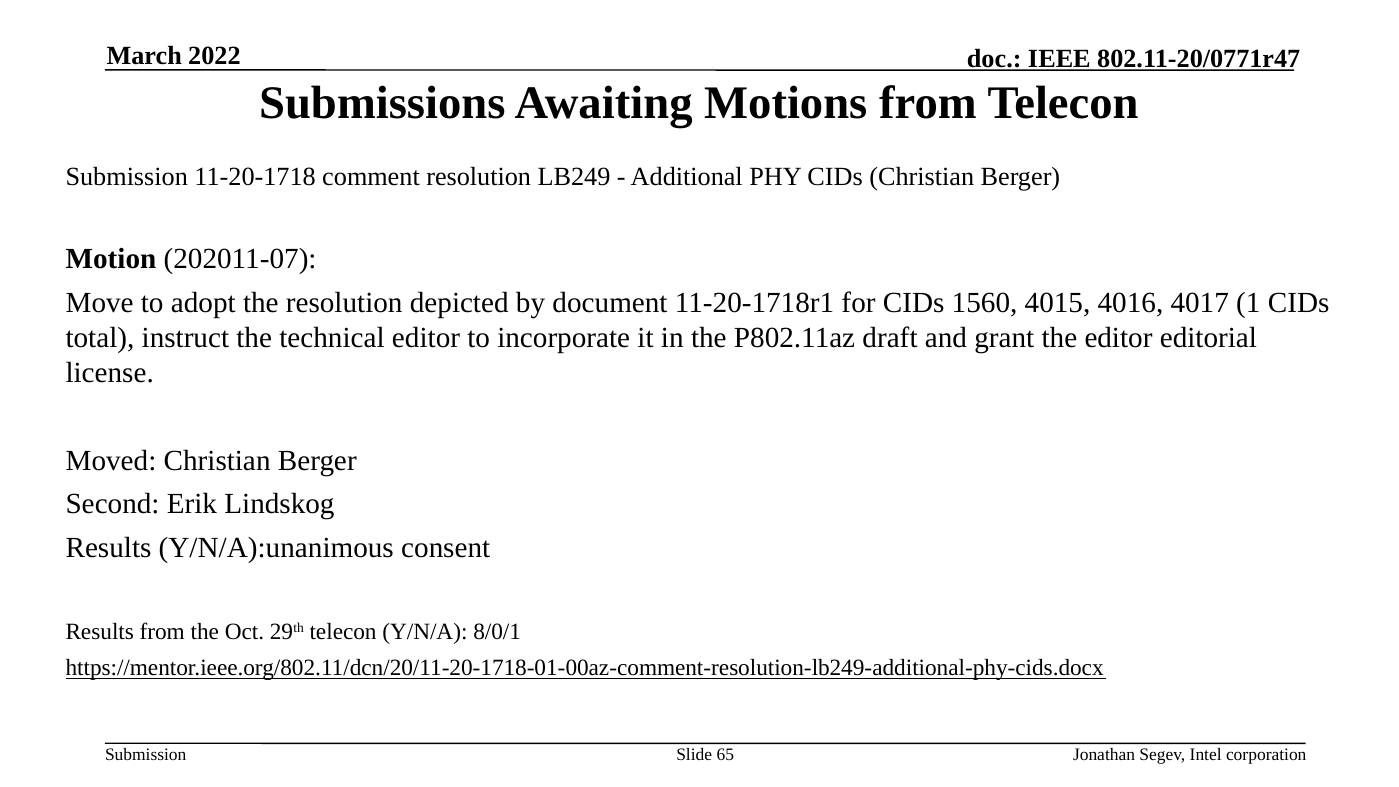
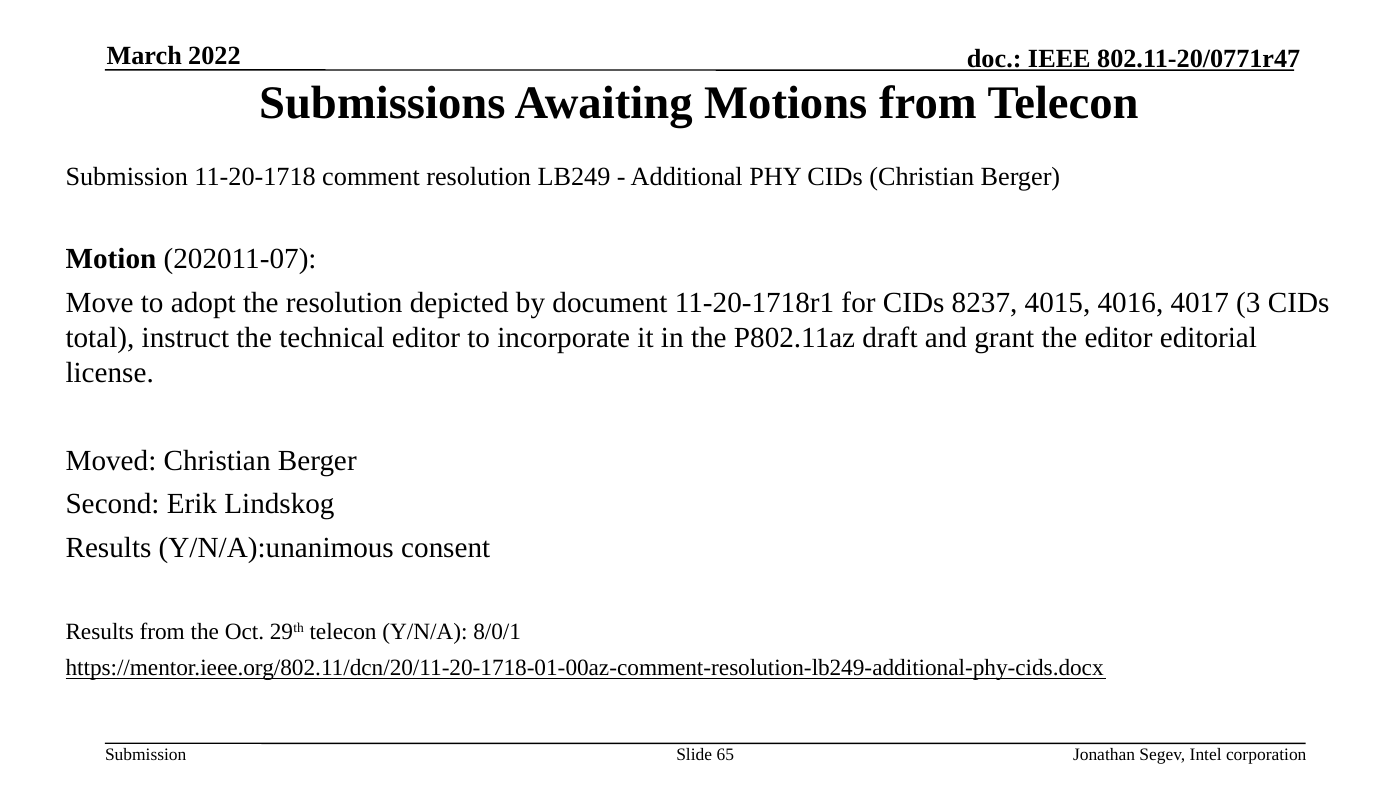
1560: 1560 -> 8237 (985, 303)
1: 1 -> 3 (1248, 303)
